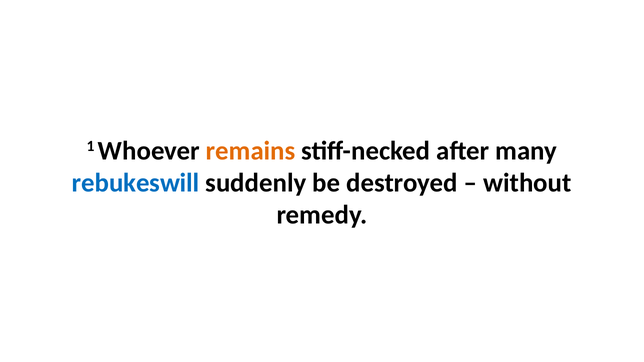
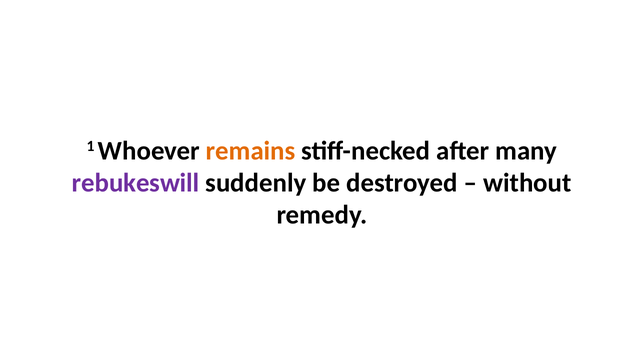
rebukeswill colour: blue -> purple (136, 183)
